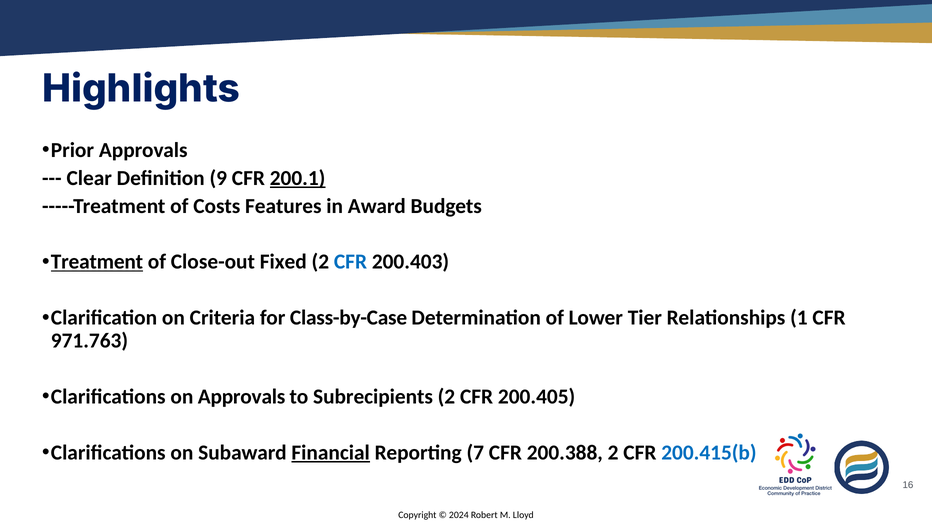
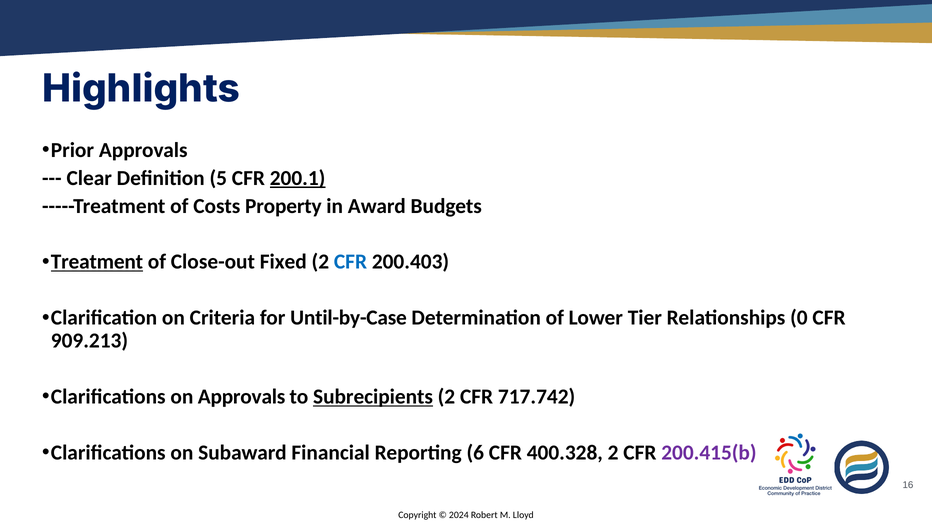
9: 9 -> 5 (218, 178)
Features: Features -> Property (283, 206)
Class-by-Case: Class-by-Case -> Until-by-Case (349, 318)
1: 1 -> 0 (799, 318)
971.763: 971.763 -> 909.213 (89, 341)
Subrecipients underline: none -> present (373, 397)
200.405: 200.405 -> 717.742 (537, 397)
Financial underline: present -> none (331, 453)
7: 7 -> 6 (475, 453)
200.388: 200.388 -> 400.328 (565, 453)
200.415(b colour: blue -> purple (709, 453)
